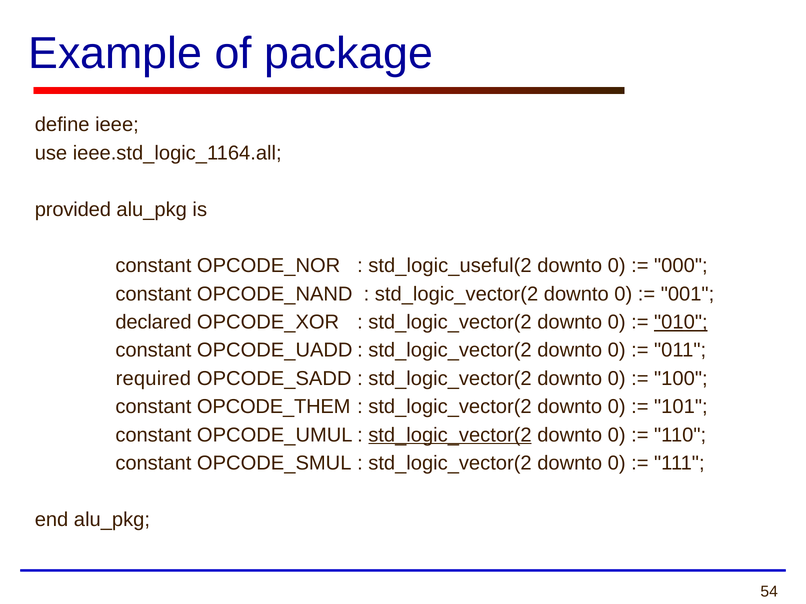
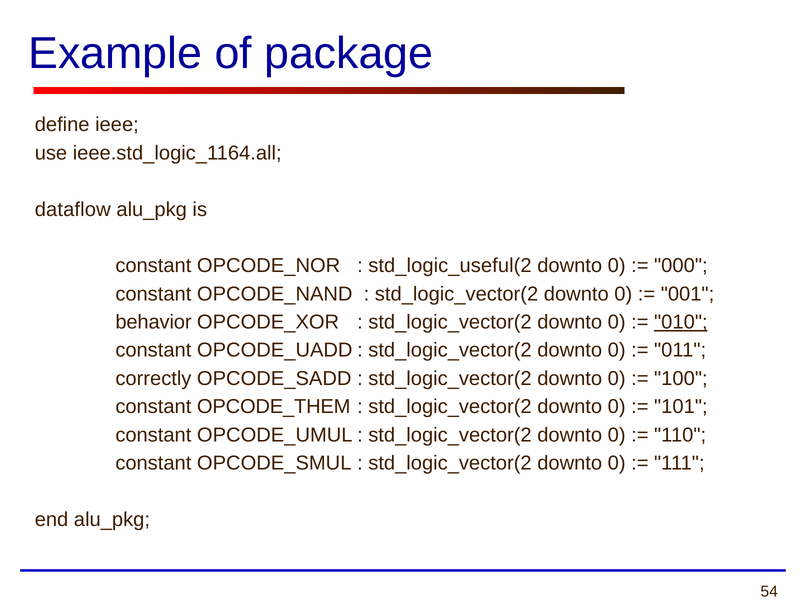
provided: provided -> dataflow (73, 210)
declared: declared -> behavior (153, 322)
required: required -> correctly (153, 379)
std_logic_vector(2 underline: present -> none (450, 435)
